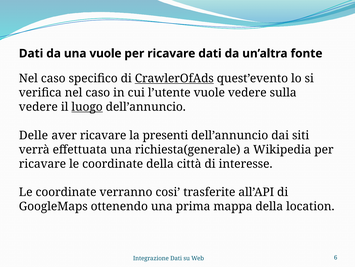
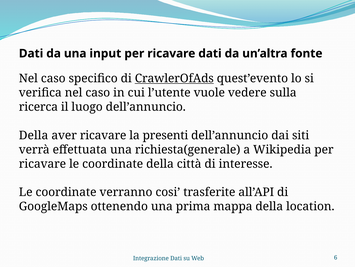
una vuole: vuole -> input (105, 53)
vedere: vedere -> ricerca (38, 107)
luogo underline: present -> none (87, 107)
Delle: Delle -> Della (34, 135)
